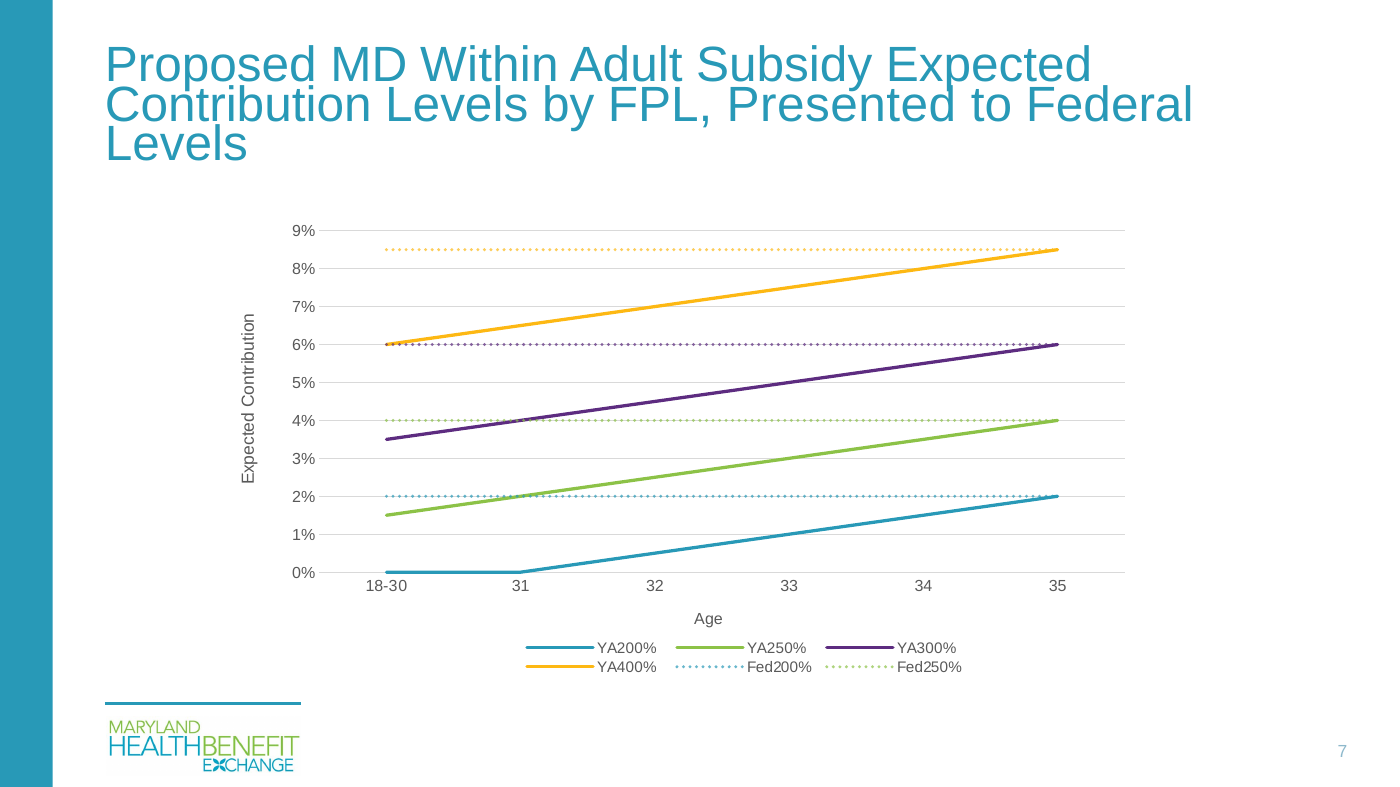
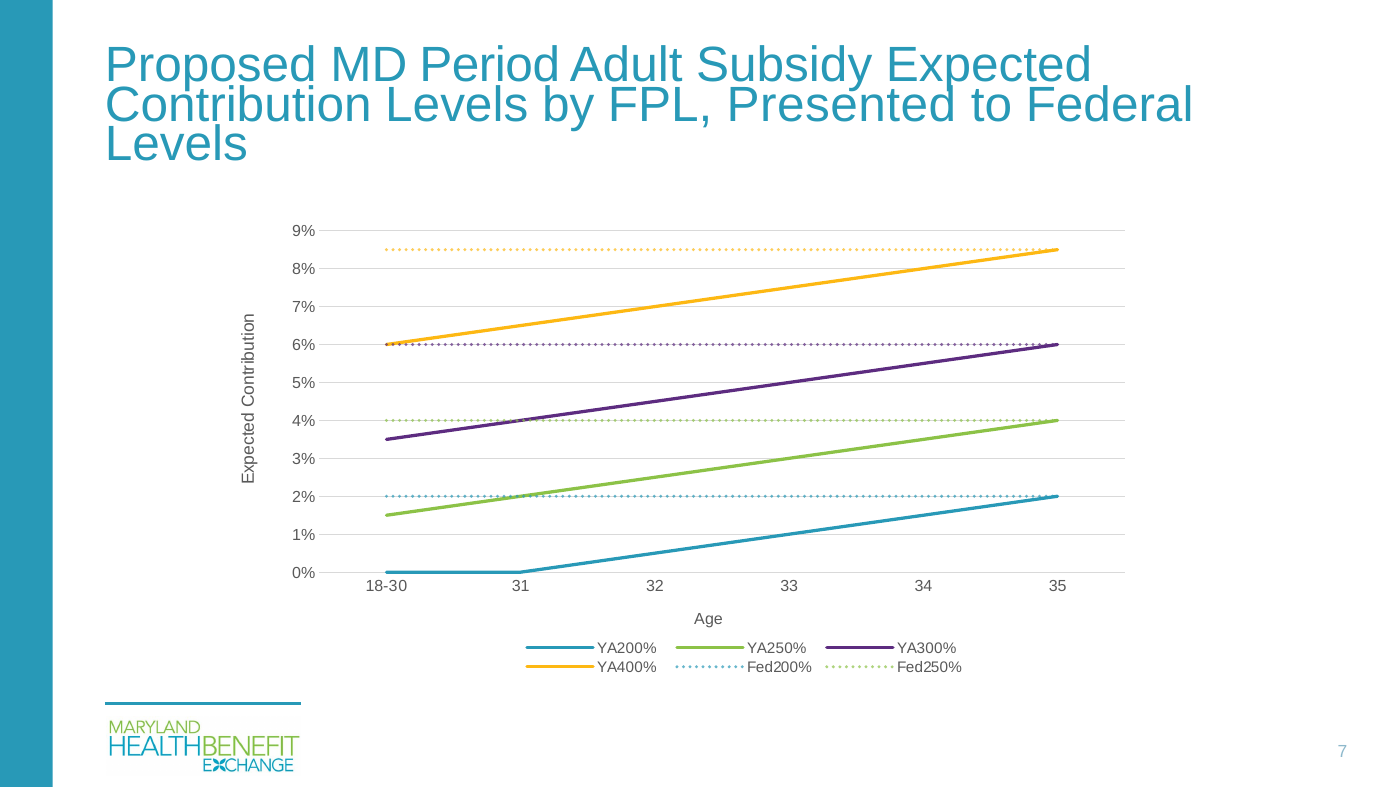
Within: Within -> Period (490, 65)
